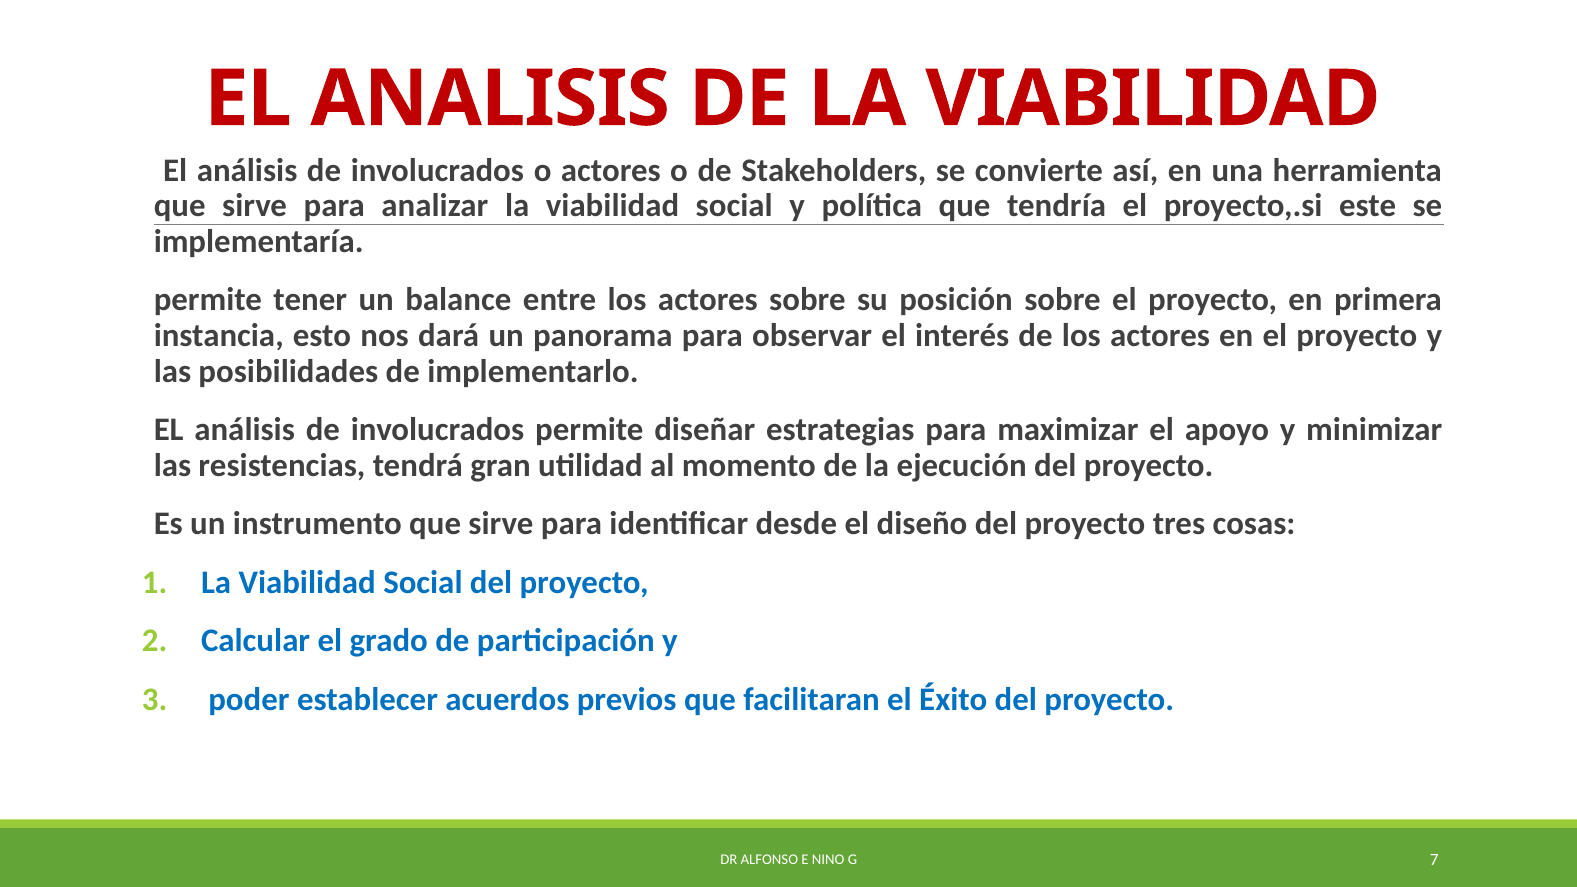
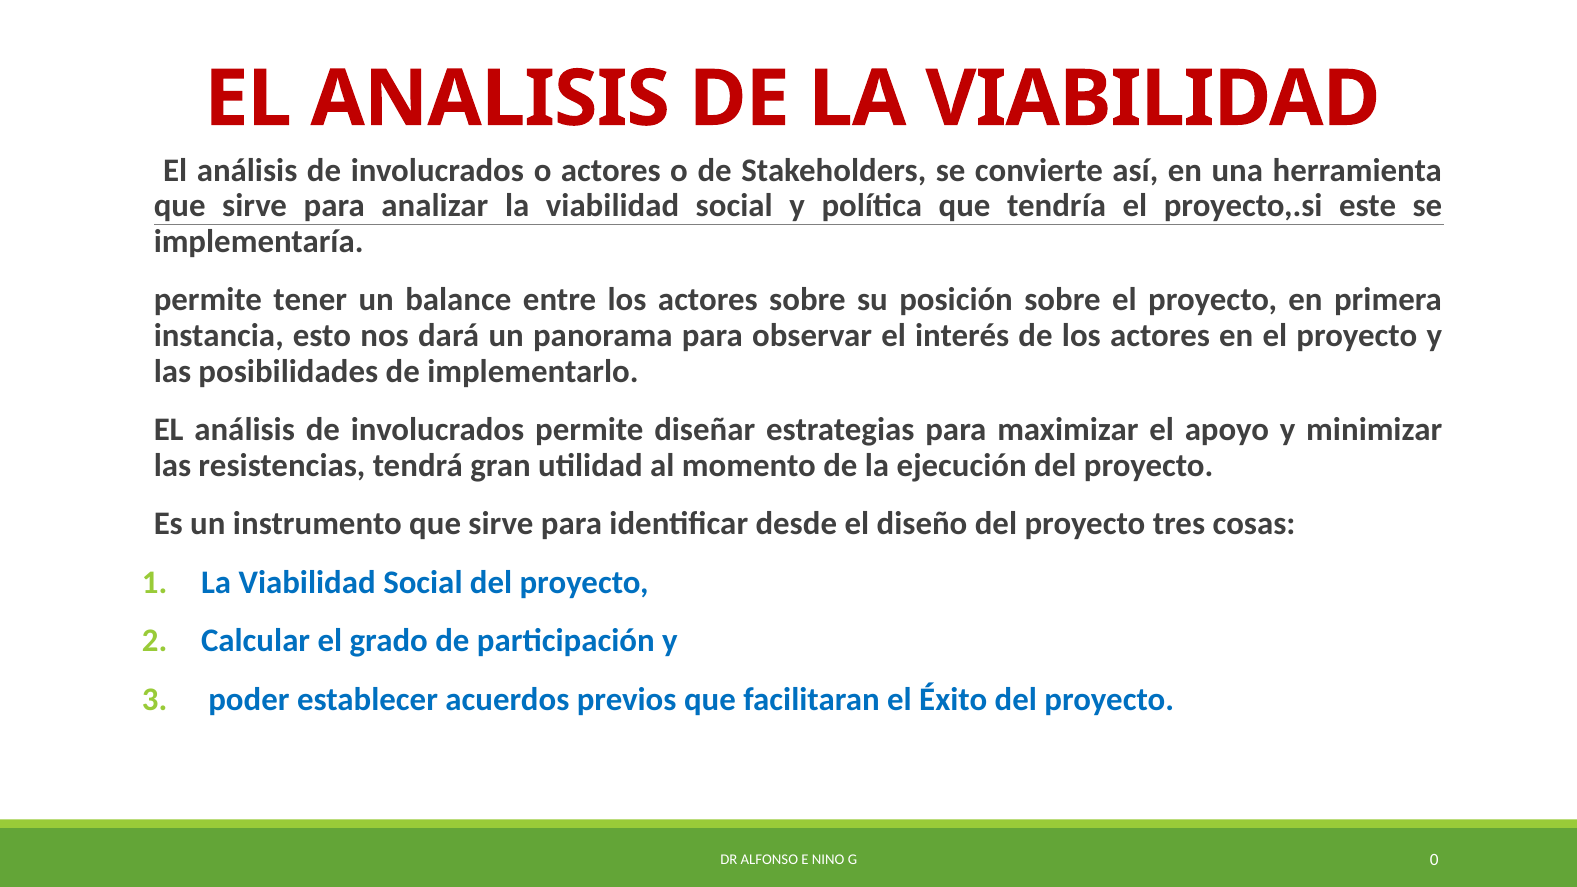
7: 7 -> 0 (1434, 860)
